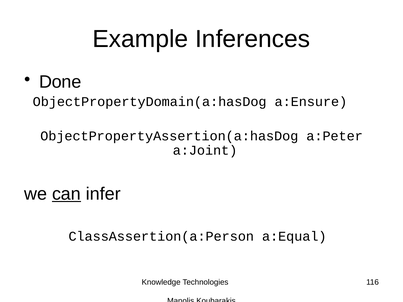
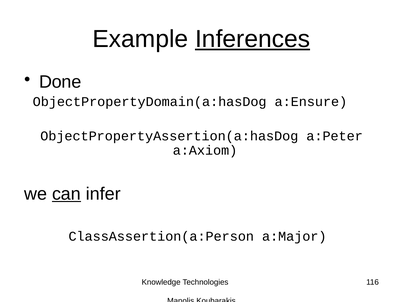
Inferences underline: none -> present (253, 39)
a:Joint: a:Joint -> a:Axiom (205, 151)
a:Equal: a:Equal -> a:Major (294, 237)
